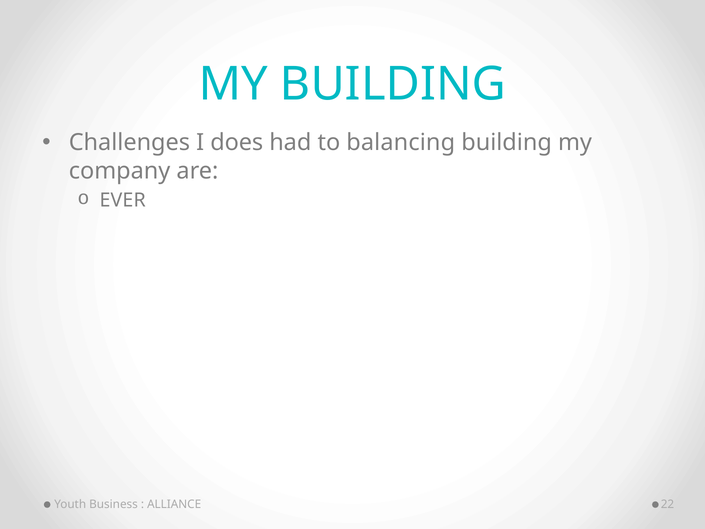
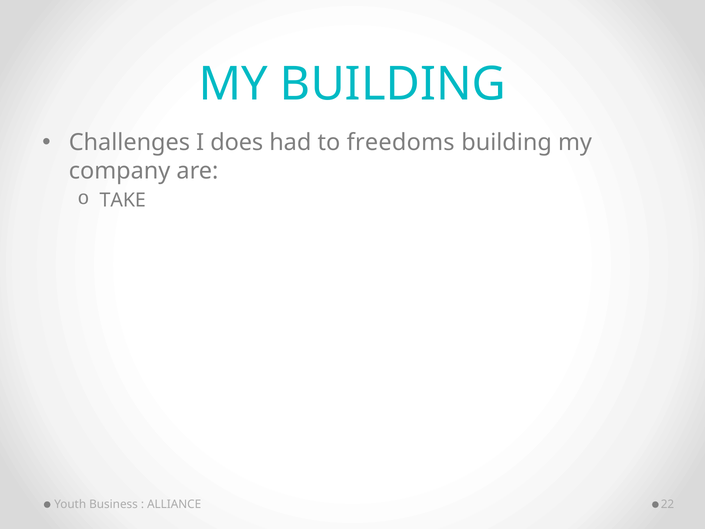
balancing: balancing -> freedoms (401, 143)
EVER: EVER -> TAKE (123, 200)
